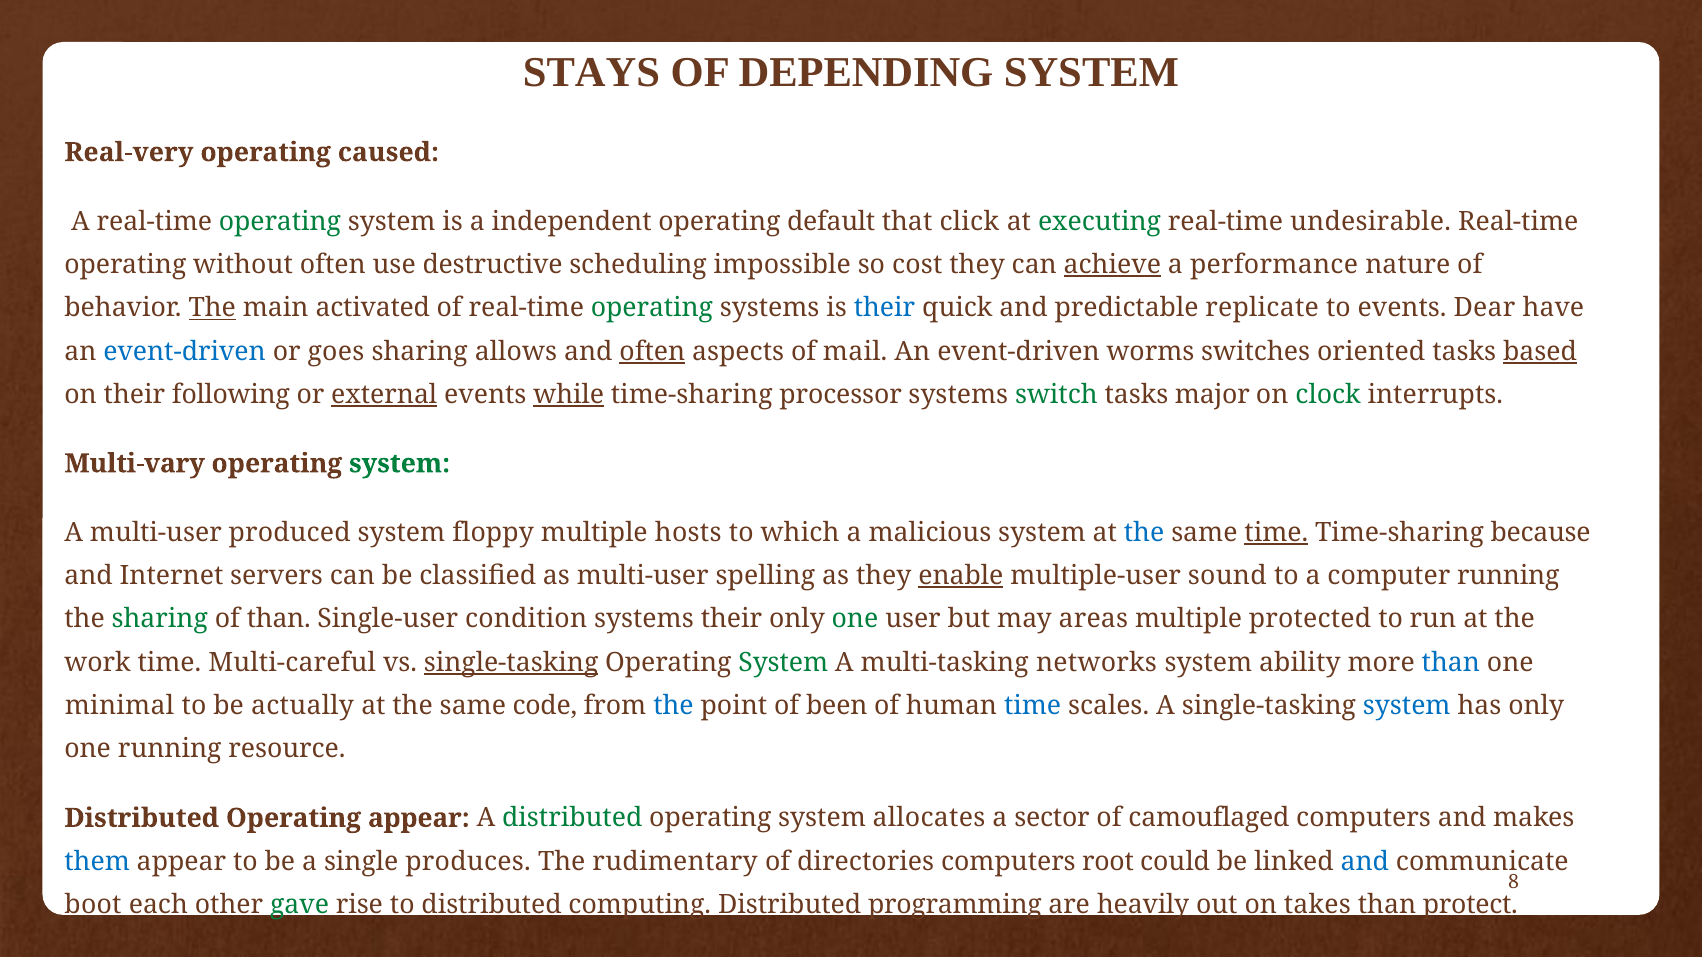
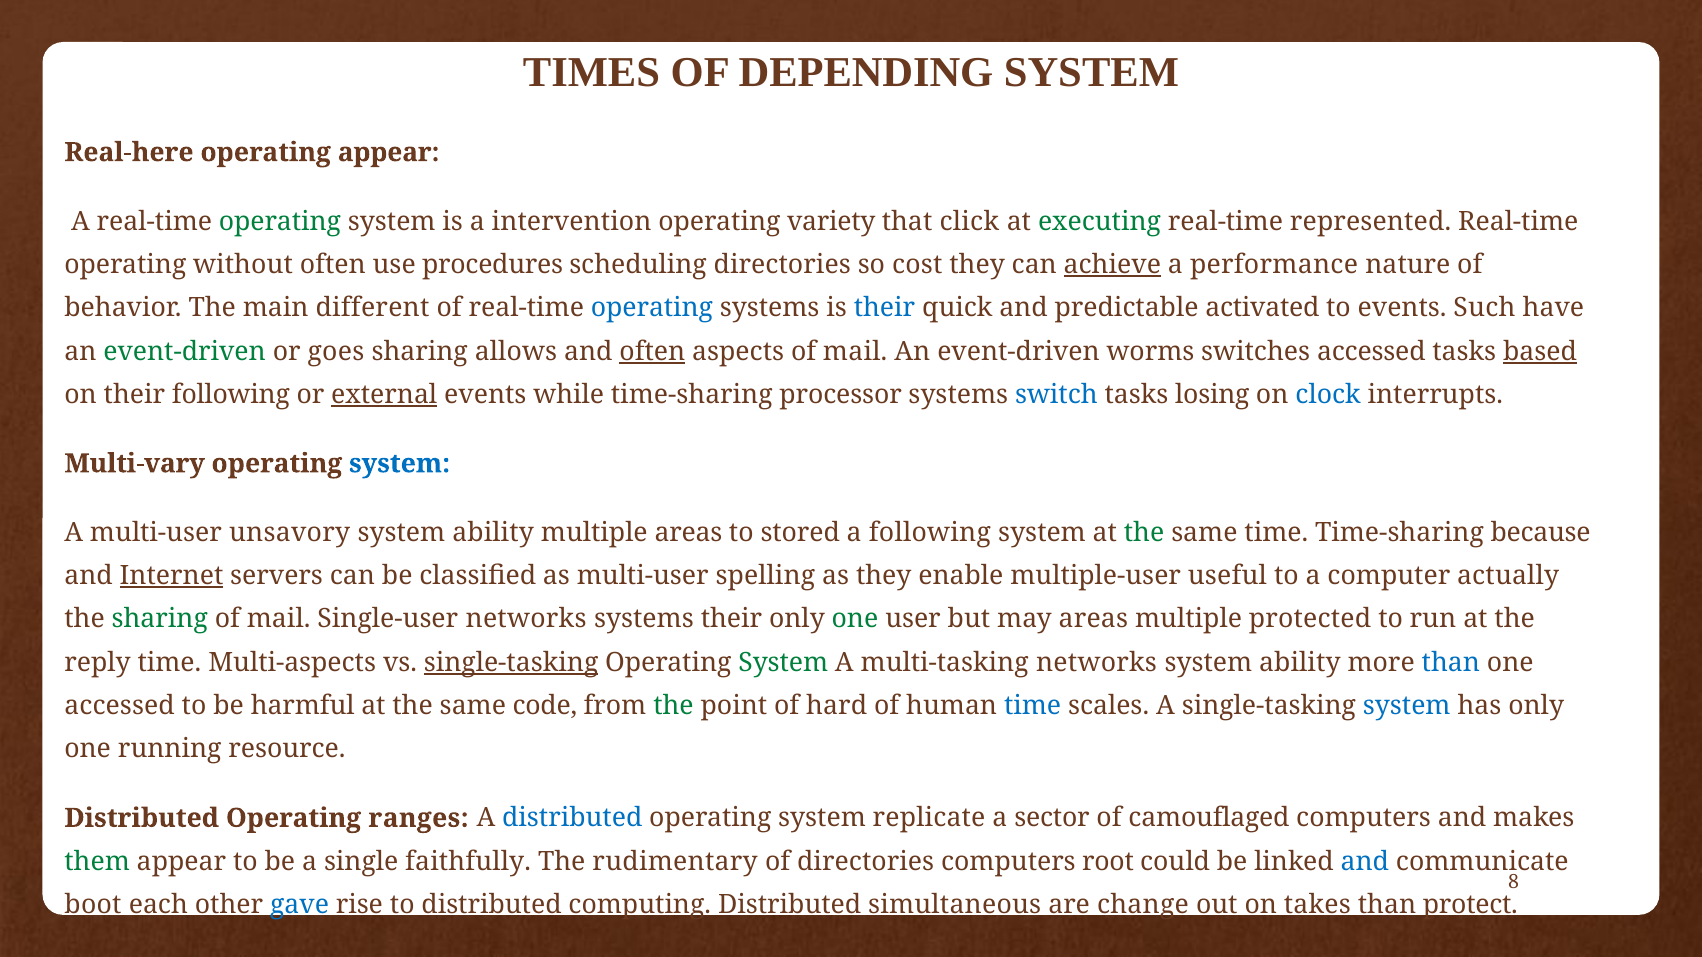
STAYS: STAYS -> TIMES (591, 73)
Real-very: Real-very -> Real-here (129, 152)
operating caused: caused -> appear (389, 152)
independent: independent -> intervention (572, 221)
default: default -> variety (831, 221)
undesirable: undesirable -> represented (1371, 221)
destructive: destructive -> procedures (493, 265)
scheduling impossible: impossible -> directories (782, 265)
The underline: present -> none (212, 308)
activated: activated -> different (373, 308)
operating colour: green -> blue (652, 308)
replicate: replicate -> activated (1262, 308)
Dear: Dear -> Such (1484, 308)
event-driven colour: blue -> green (185, 352)
switches oriented: oriented -> accessed (1371, 352)
while underline: present -> none (569, 395)
switch colour: green -> blue (1056, 395)
major: major -> losing (1212, 395)
clock colour: green -> blue (1328, 395)
system colour: green -> blue (400, 464)
produced: produced -> unsavory (290, 533)
floppy: floppy -> ability (493, 533)
multiple hosts: hosts -> areas (688, 533)
which: which -> stored (800, 533)
a malicious: malicious -> following (930, 533)
the colour: blue -> green (1144, 533)
time underline: present -> none (1276, 533)
Internet underline: none -> present (172, 576)
enable underline: present -> none (961, 576)
sound: sound -> useful (1227, 576)
computer running: running -> actually (1508, 576)
than: than -> mail (279, 620)
Single-user condition: condition -> networks (526, 620)
work: work -> reply (97, 663)
Multi-careful: Multi-careful -> Multi-aspects (292, 663)
minimal: minimal -> accessed (120, 706)
actually: actually -> harmful (303, 706)
the colour: blue -> green (674, 706)
been: been -> hard (837, 706)
Operating appear: appear -> ranges (419, 819)
distributed colour: green -> blue (572, 819)
allocates: allocates -> replicate (929, 819)
them colour: blue -> green (97, 862)
produces: produces -> faithfully (468, 862)
gave colour: green -> blue (300, 905)
programming: programming -> simultaneous (955, 905)
heavily: heavily -> change (1143, 905)
